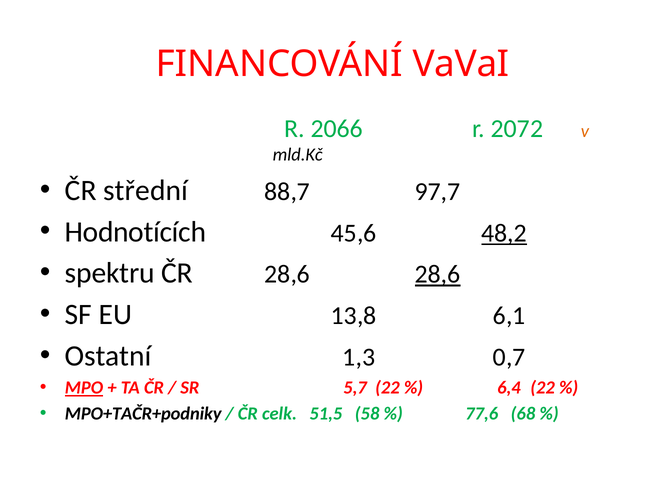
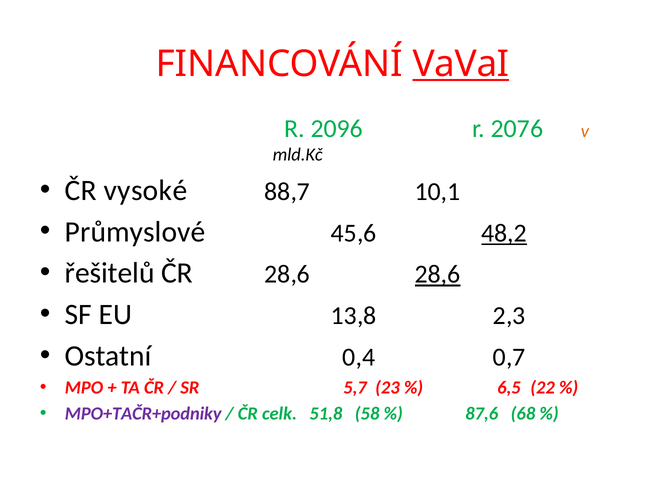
VaVaI underline: none -> present (461, 64)
2066: 2066 -> 2096 (337, 129)
2072: 2072 -> 2076 (517, 129)
střední: střední -> vysoké (146, 190)
97,7: 97,7 -> 10,1 (438, 191)
Hodnotících: Hodnotících -> Průmyslové (135, 232)
spektru: spektru -> řešitelů (110, 273)
6,1: 6,1 -> 2,3 (509, 316)
1,3: 1,3 -> 0,4 (359, 357)
MPO underline: present -> none (84, 388)
5,7 22: 22 -> 23 (387, 388)
6,4: 6,4 -> 6,5 (509, 388)
MPO+TAČR+podniky colour: black -> purple (143, 413)
51,5: 51,5 -> 51,8 (326, 413)
77,6: 77,6 -> 87,6 (482, 413)
